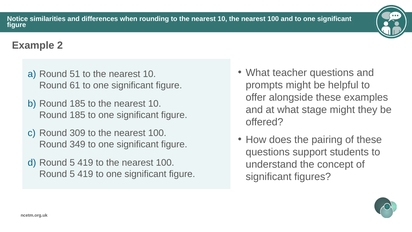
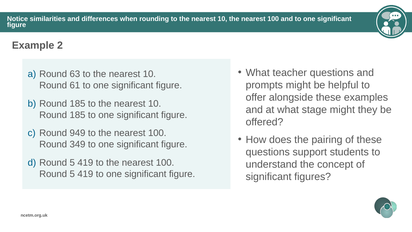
51: 51 -> 63 (75, 74)
309: 309 -> 949 (77, 133)
